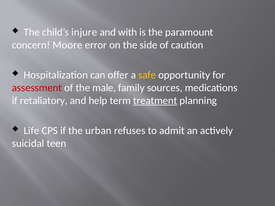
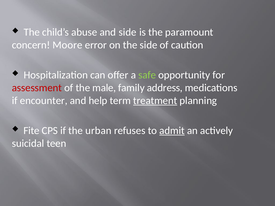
injure: injure -> abuse (84, 32)
and with: with -> side (128, 32)
safe colour: yellow -> light green (147, 75)
sources: sources -> address (165, 88)
retaliatory: retaliatory -> encounter (44, 101)
Life: Life -> Fite (32, 131)
admit underline: none -> present (172, 131)
